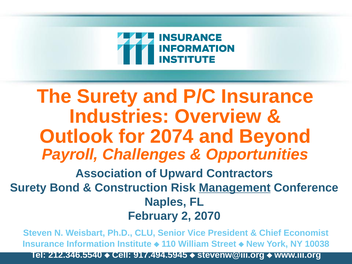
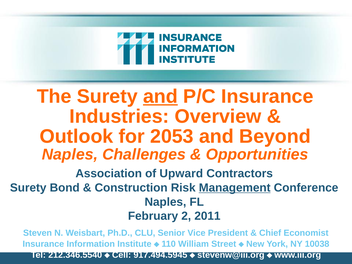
and underline: none -> present (160, 96)
2074: 2074 -> 2053 (172, 136)
Payroll: Payroll -> Naples (70, 154)
2070: 2070 -> 2011 (207, 216)
